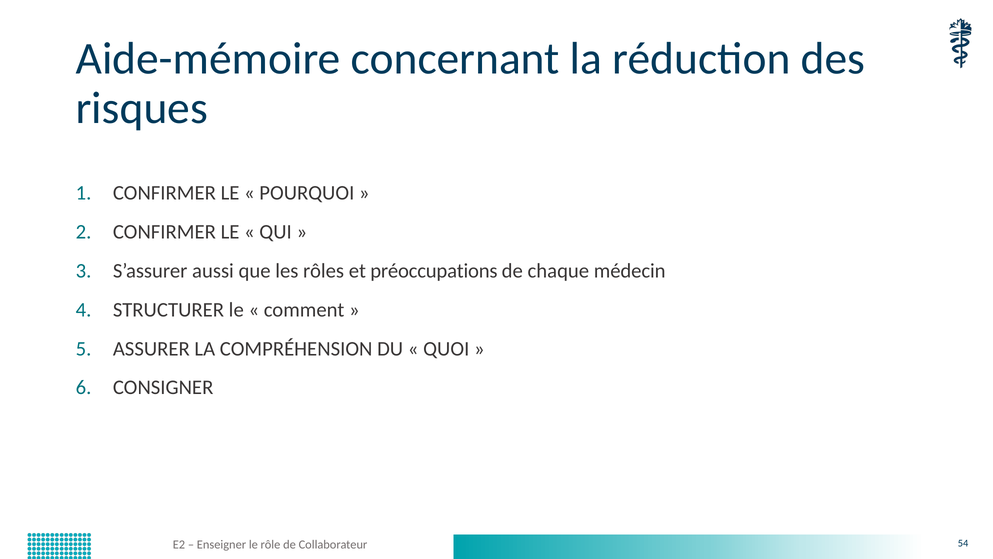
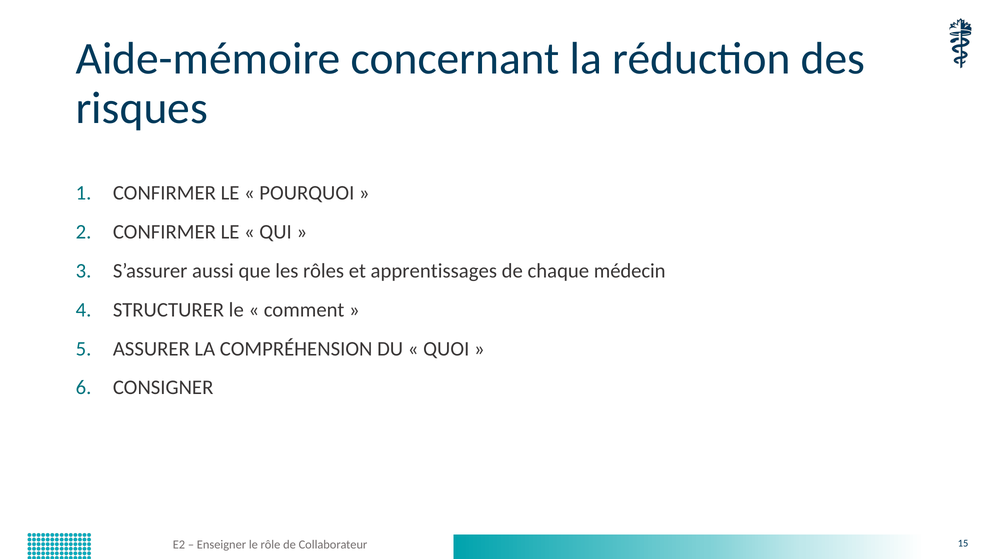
préoccupations: préoccupations -> apprentissages (434, 271)
54: 54 -> 15 (963, 543)
